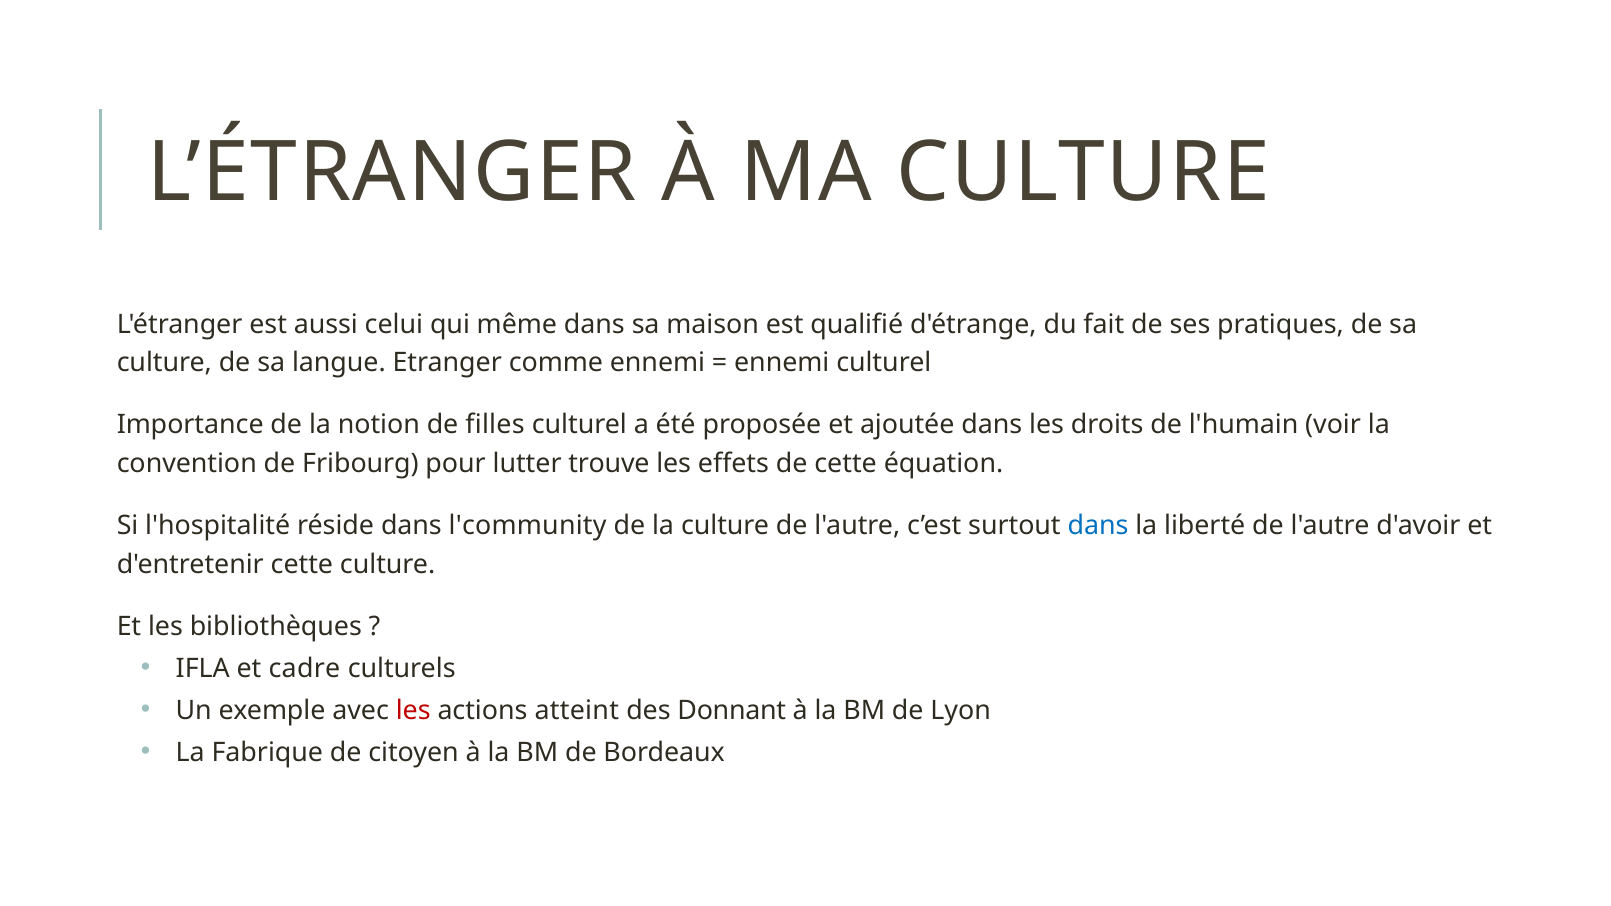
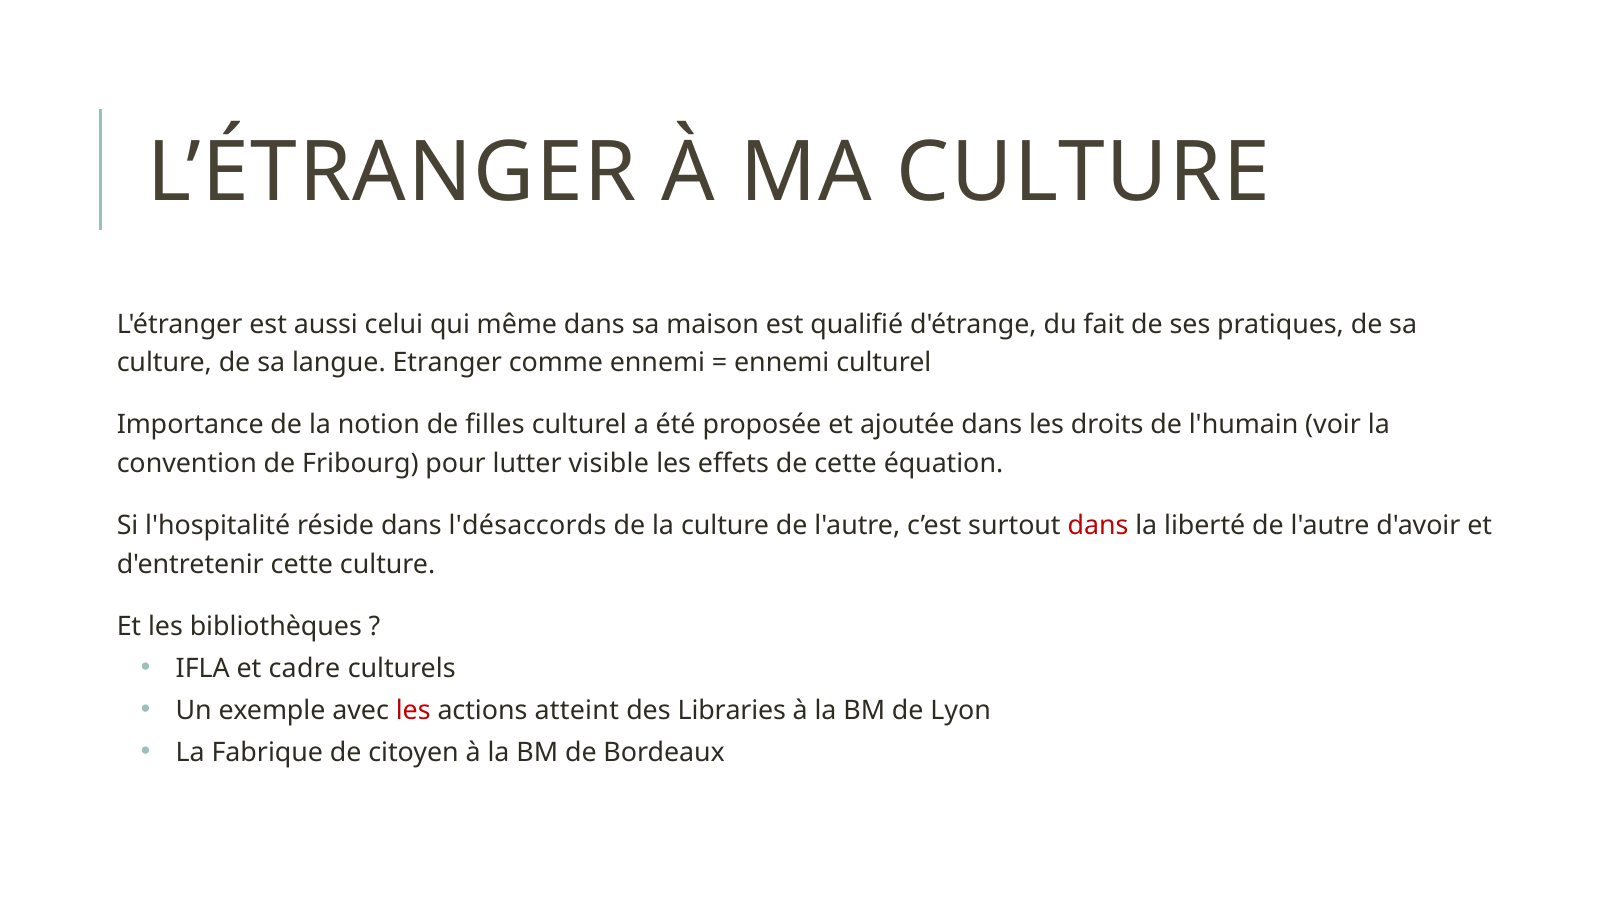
trouve: trouve -> visible (609, 464)
l'community: l'community -> l'désaccords (528, 526)
dans colour: blue -> red (1098, 526)
Donnant: Donnant -> Libraries (732, 711)
